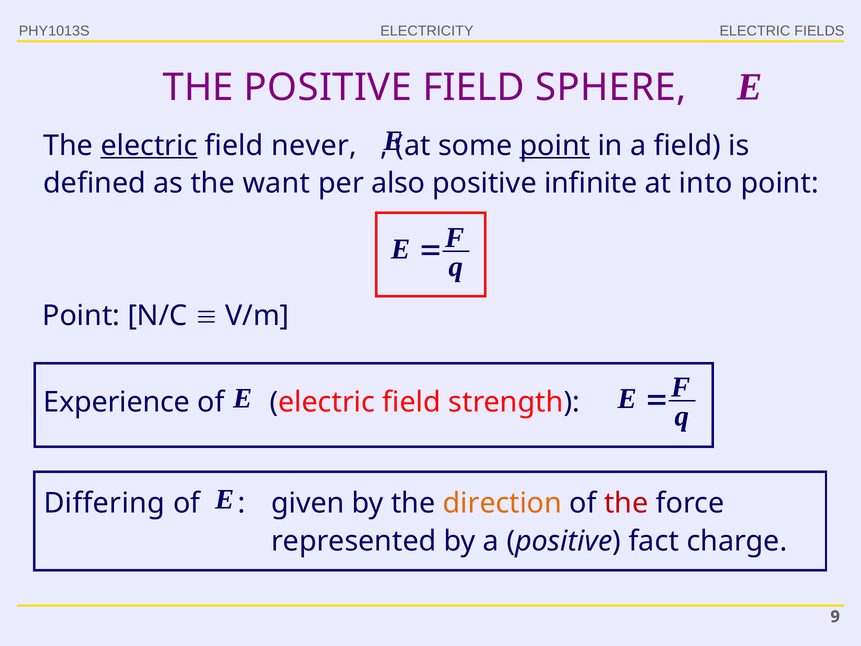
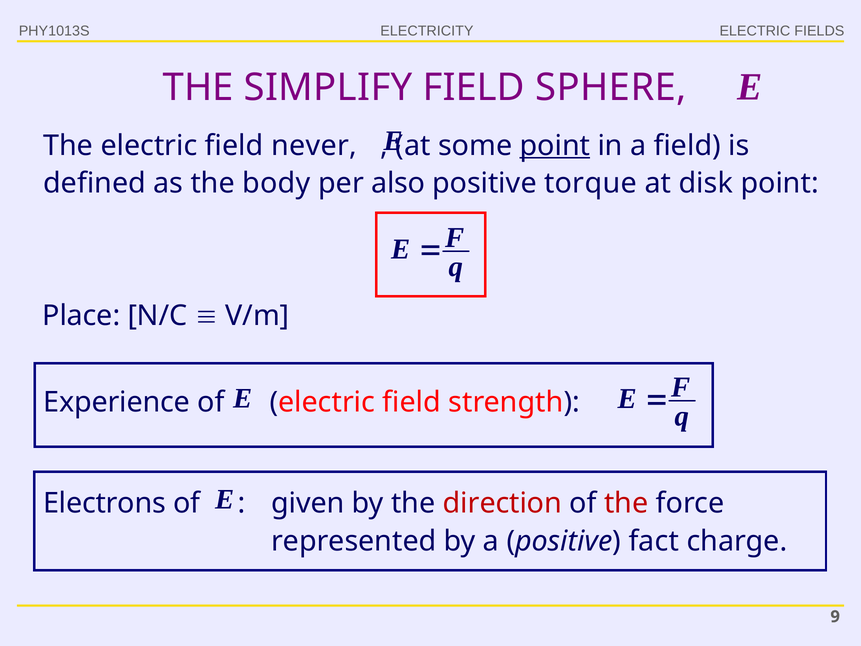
THE POSITIVE: POSITIVE -> SIMPLIFY (328, 88)
electric underline: present -> none (149, 145)
want: want -> body (276, 183)
infinite: infinite -> torque (590, 183)
into: into -> disk (706, 183)
Point: Point -> Place (81, 316)
Differing: Differing -> Electrons (105, 503)
direction colour: orange -> red (502, 503)
